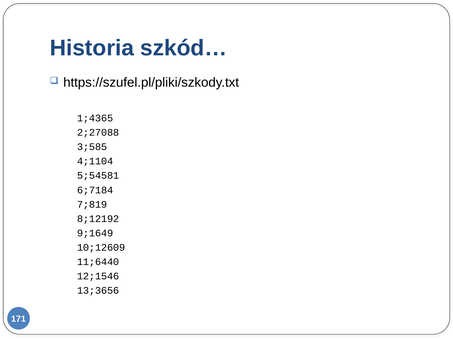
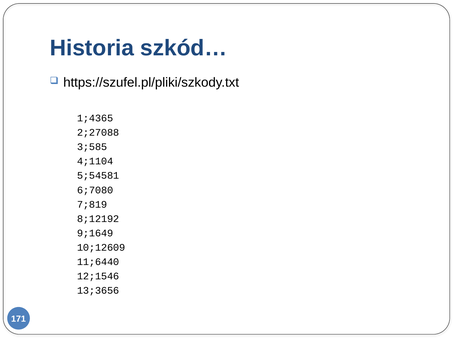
6;7184: 6;7184 -> 6;7080 (95, 190)
